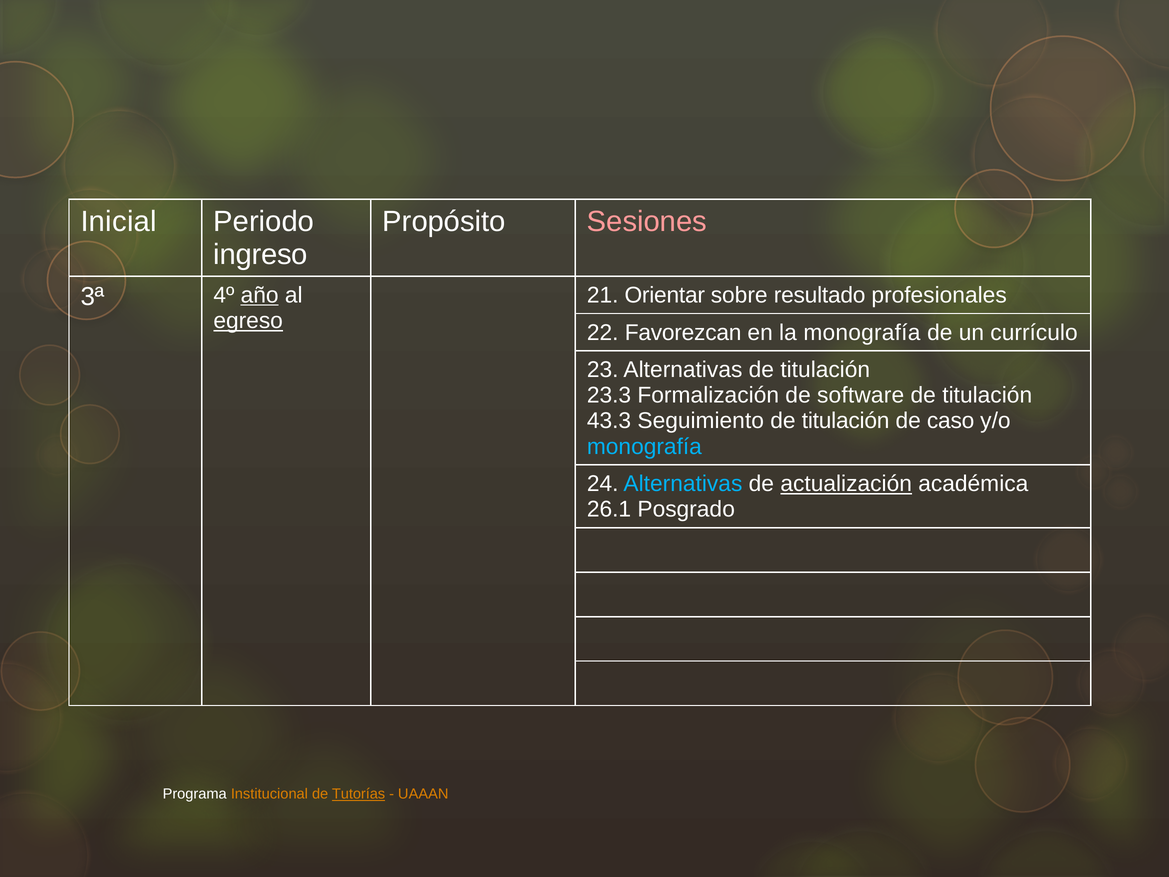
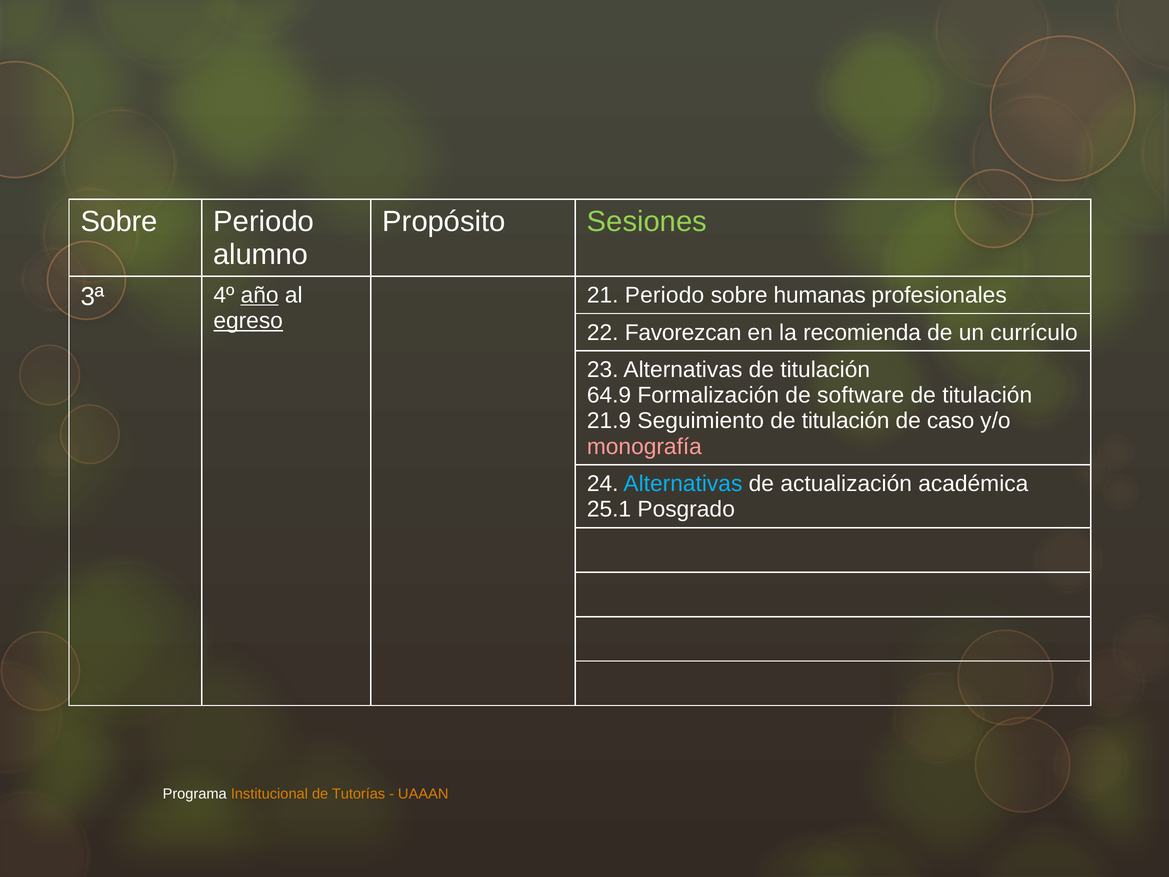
Inicial: Inicial -> Sobre (119, 222)
Sesiones colour: pink -> light green (647, 222)
ingreso: ingreso -> alumno (261, 254)
21 Orientar: Orientar -> Periodo (665, 295)
resultado: resultado -> humanas (820, 295)
la monografía: monografía -> recomienda (862, 332)
23.3: 23.3 -> 64.9 (609, 395)
43.3: 43.3 -> 21.9 (609, 421)
monografía colour: light blue -> pink (644, 446)
actualización underline: present -> none (846, 484)
26.1: 26.1 -> 25.1 (609, 509)
Tutorías underline: present -> none (359, 794)
